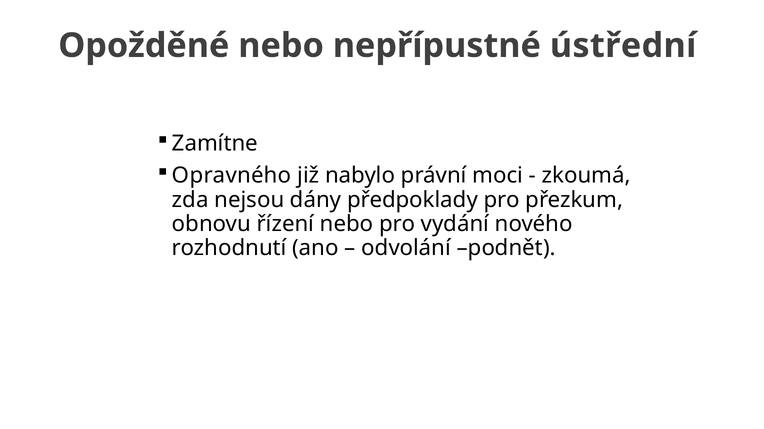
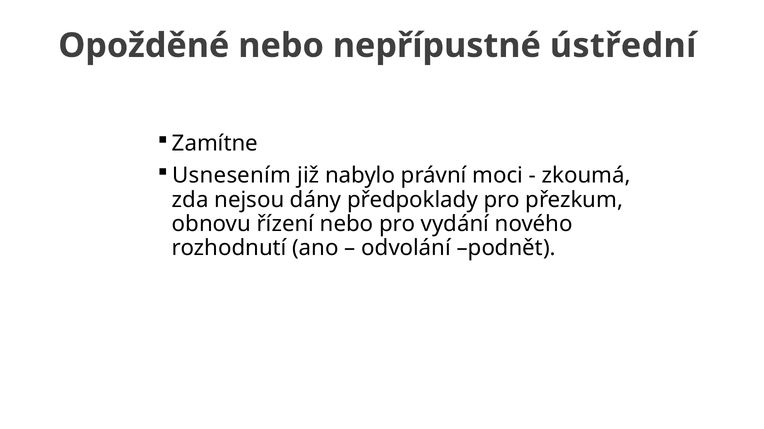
Opravného: Opravného -> Usnesením (232, 176)
